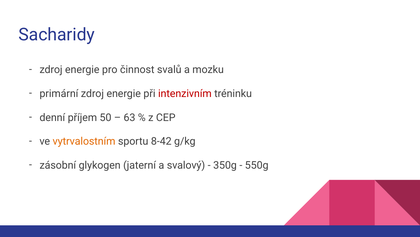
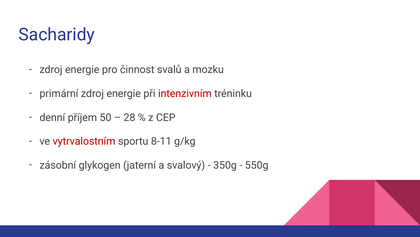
63: 63 -> 28 (129, 117)
vytrvalostním colour: orange -> red (84, 141)
8-42: 8-42 -> 8-11 (161, 141)
